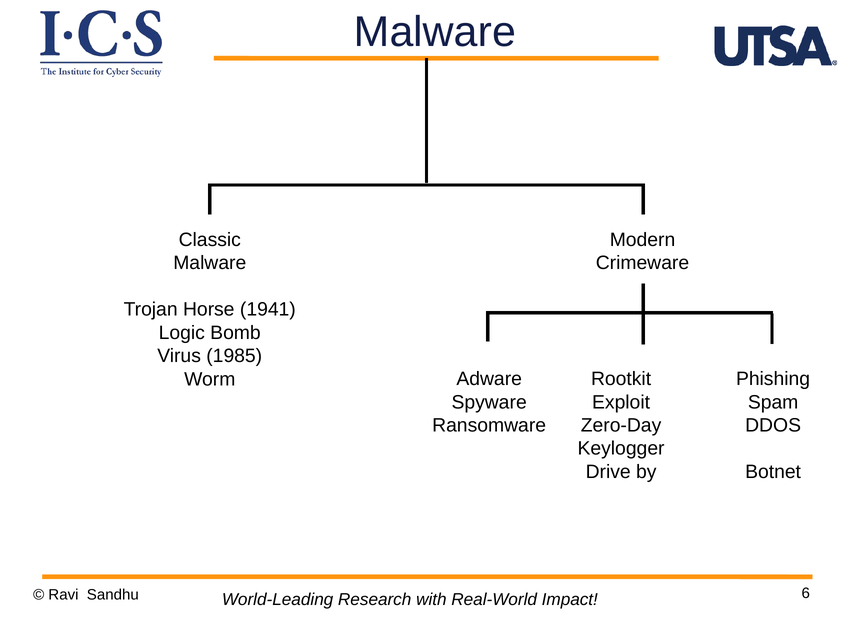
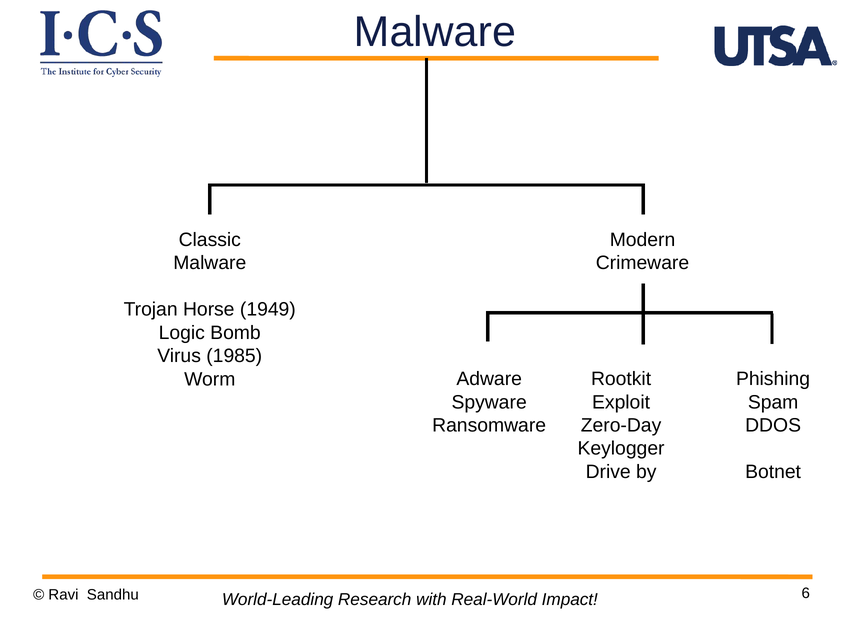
1941: 1941 -> 1949 (268, 309)
